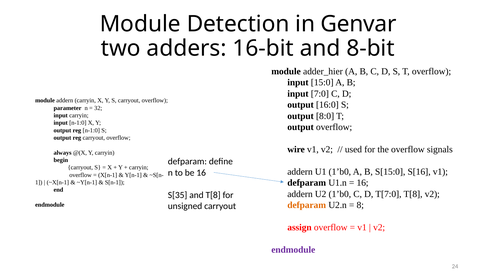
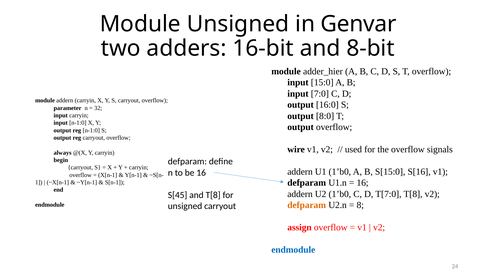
Module Detection: Detection -> Unsigned (238, 24)
S[35: S[35 -> S[45 (178, 195)
endmodule colour: purple -> blue (293, 250)
